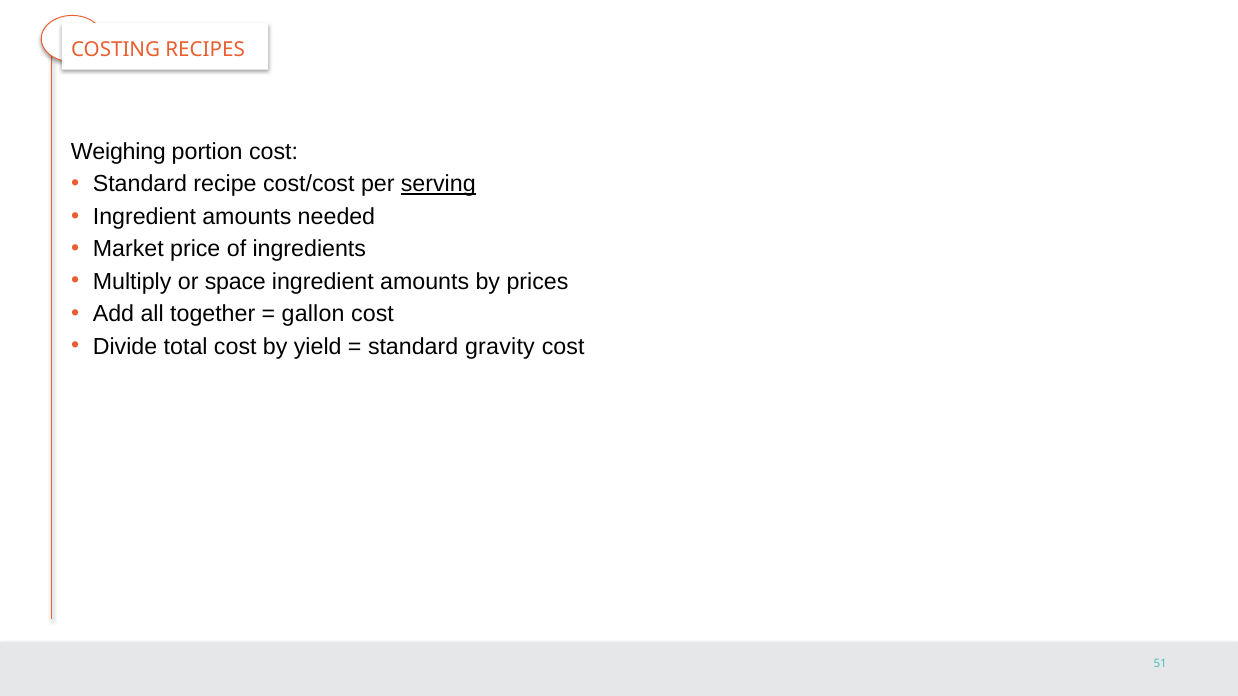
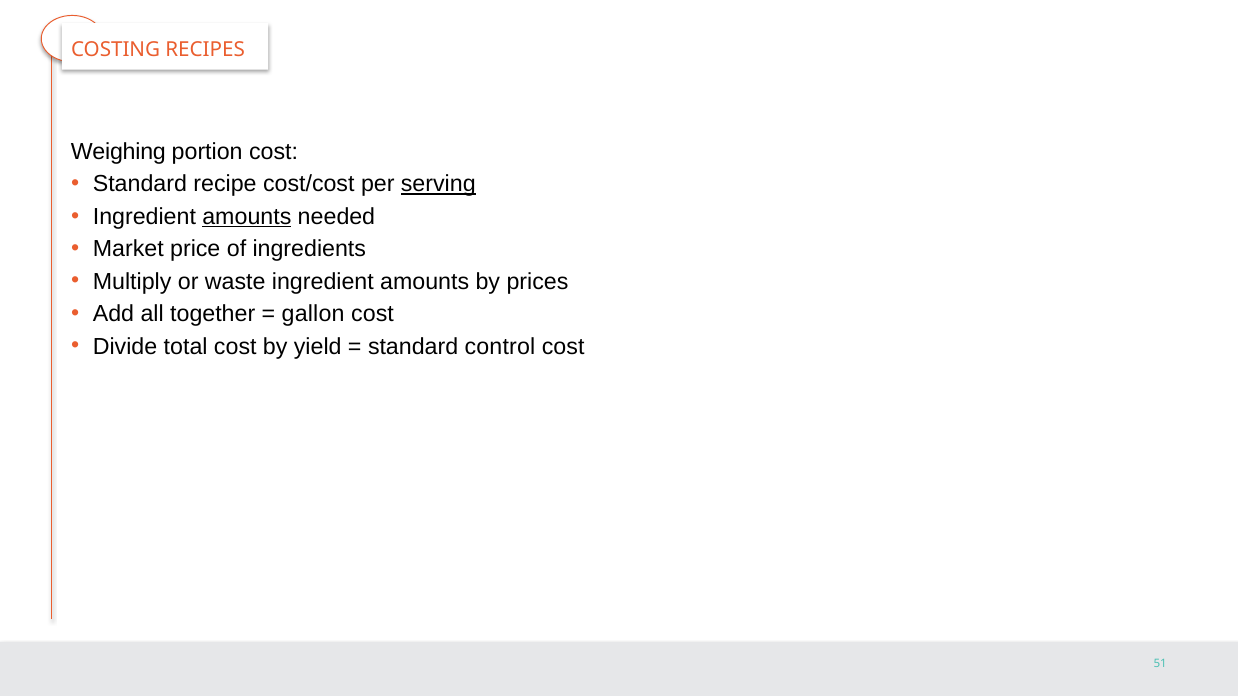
amounts underline: none -> present (247, 217)
space: space -> waste (235, 282)
gravity: gravity -> control (500, 347)
